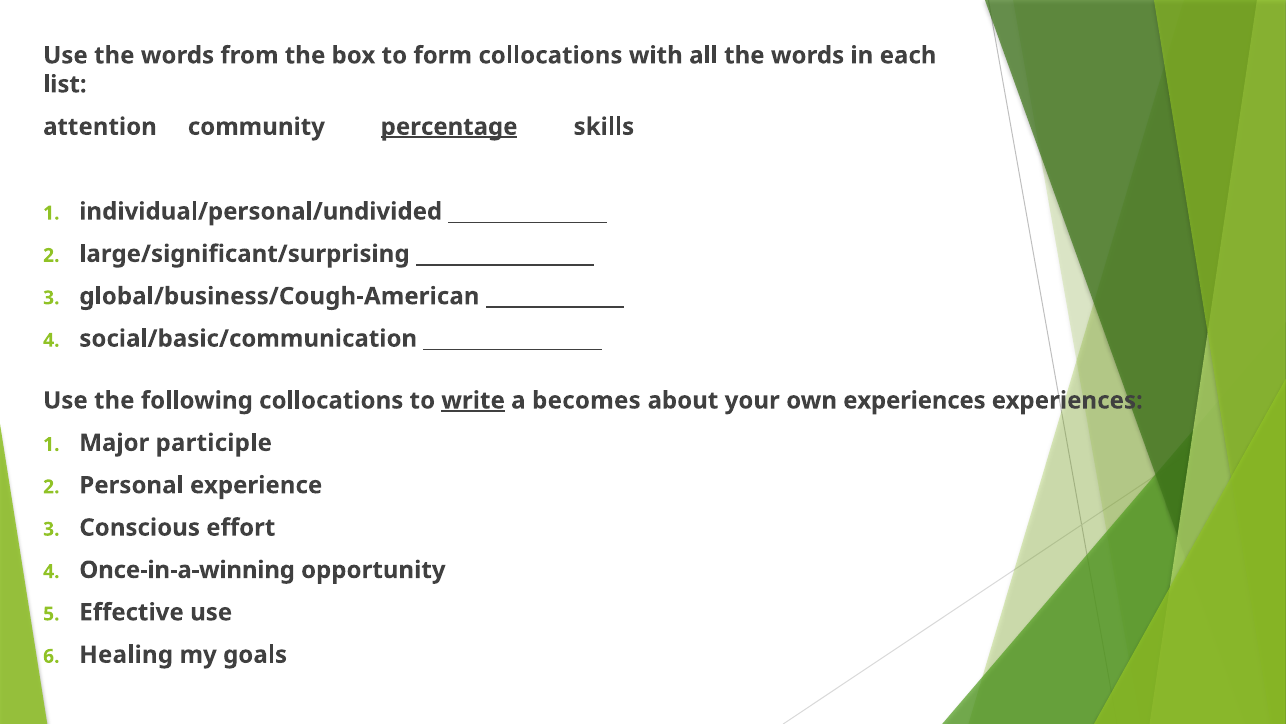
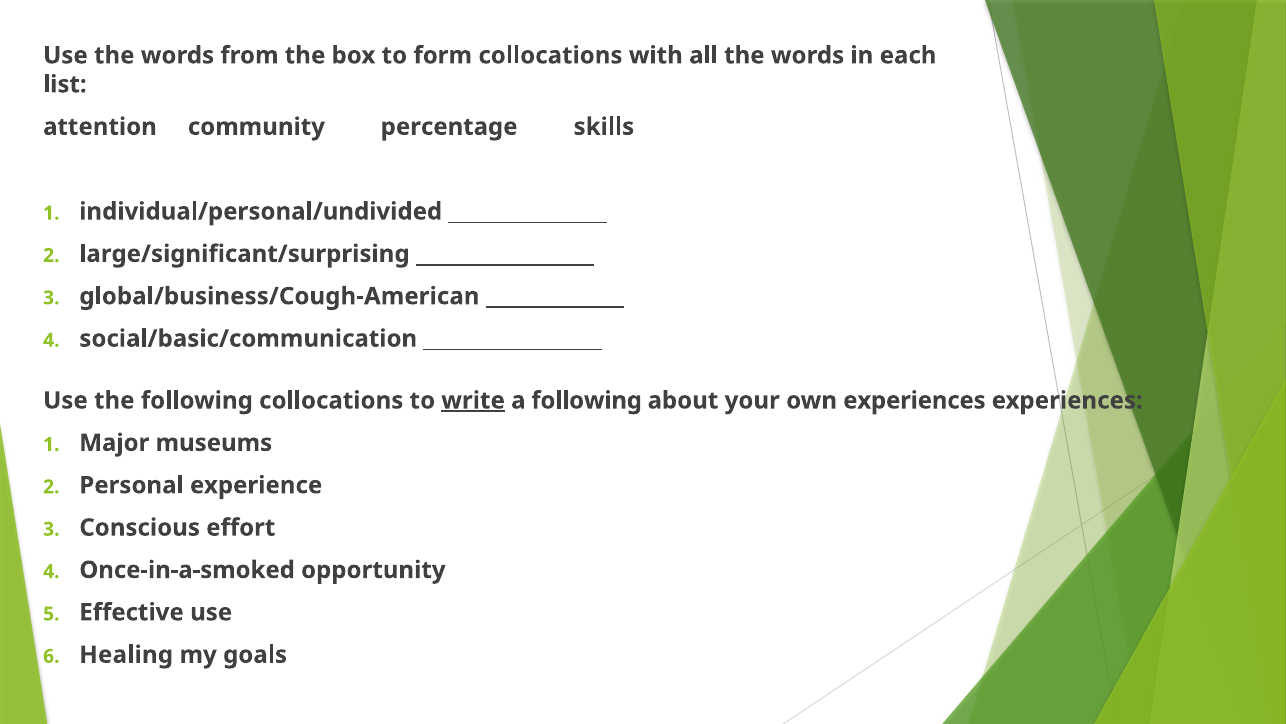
percentage underline: present -> none (449, 127)
a becomes: becomes -> following (587, 400)
participle: participle -> museums (214, 443)
Once-in-a-winning: Once-in-a-winning -> Once-in-a-smoked (187, 570)
